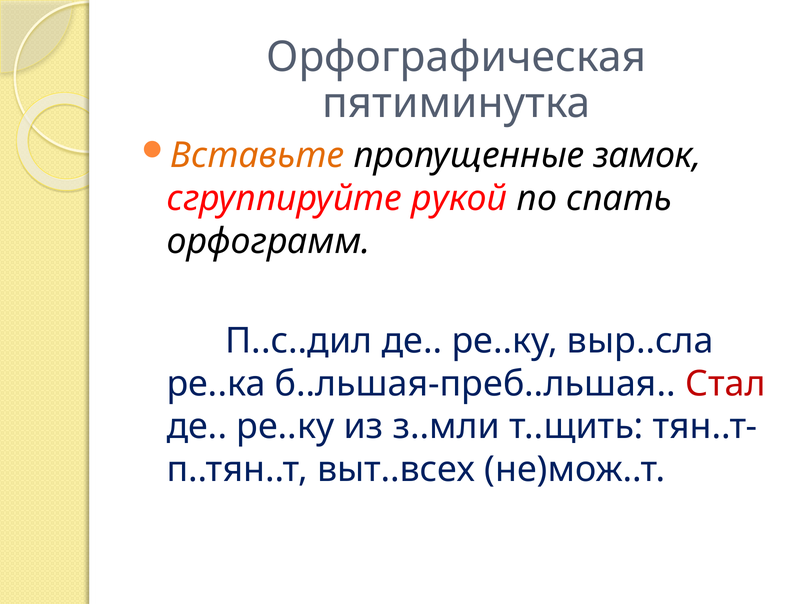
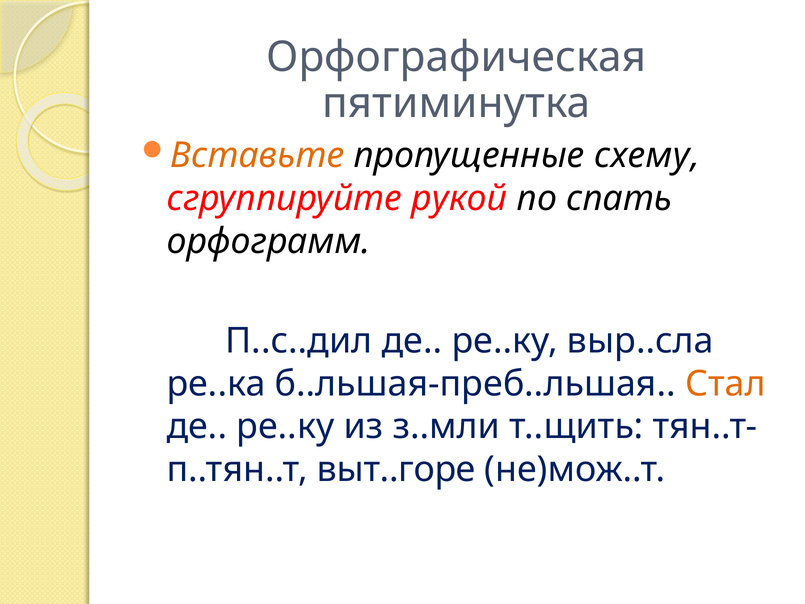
замок: замок -> схему (647, 155)
Стал colour: red -> orange (725, 384)
выт..всех: выт..всех -> выт..горе (396, 469)
